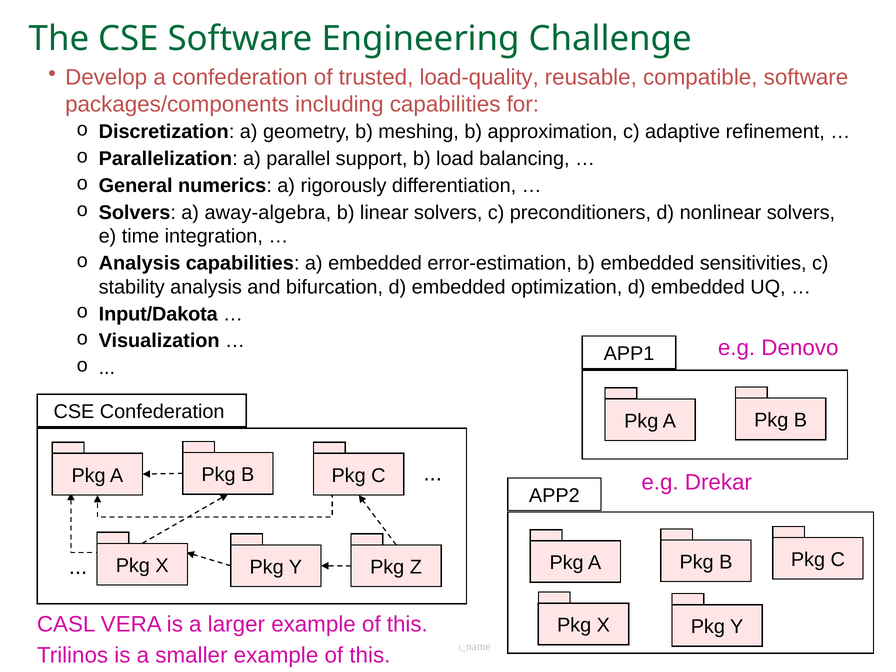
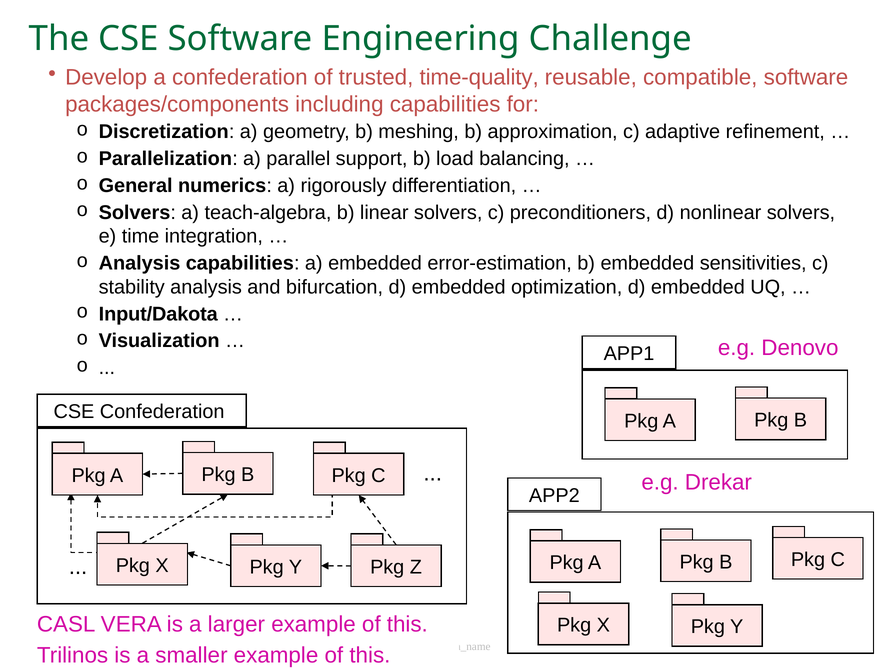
load-quality: load-quality -> time-quality (479, 78)
away-algebra: away-algebra -> teach-algebra (268, 212)
